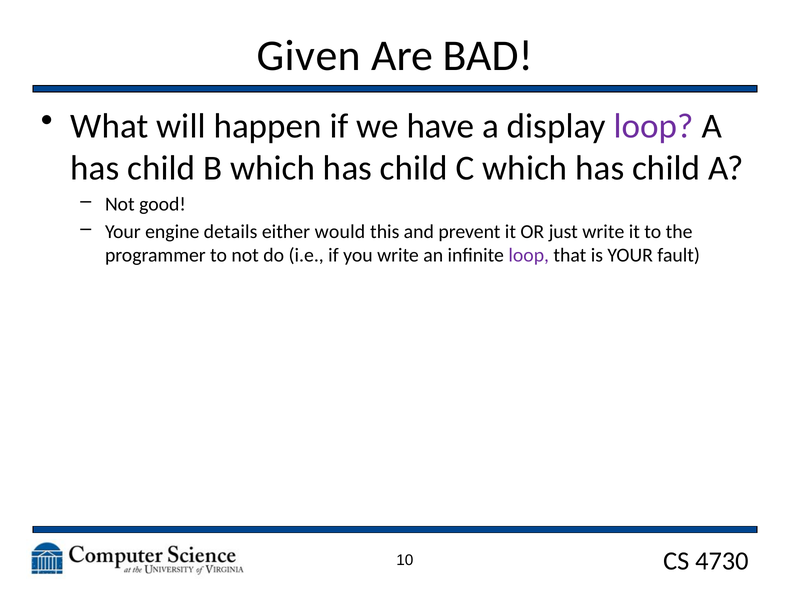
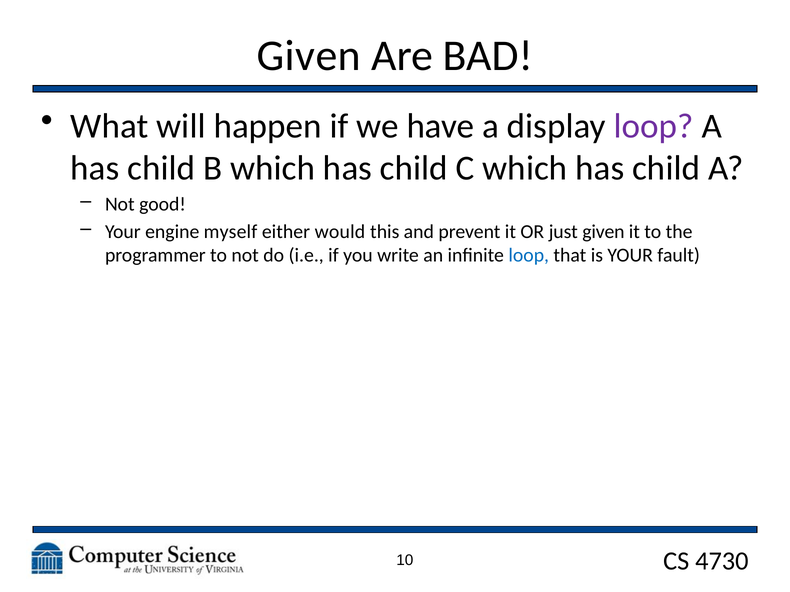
details: details -> myself (231, 232)
just write: write -> given (603, 232)
loop colour: purple -> blue (529, 256)
